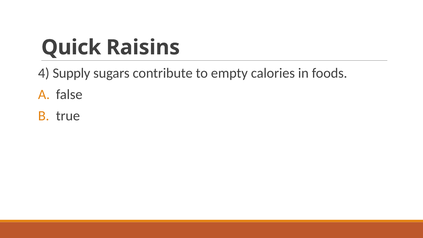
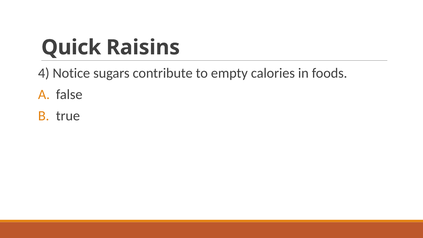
Supply: Supply -> Notice (71, 73)
